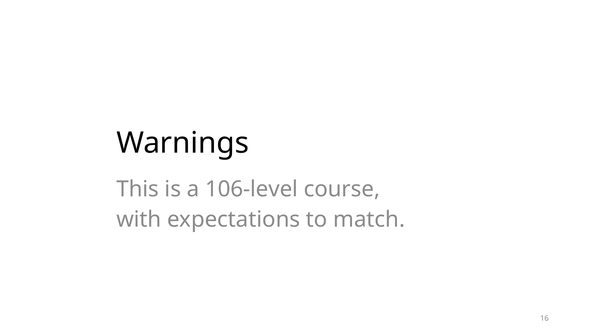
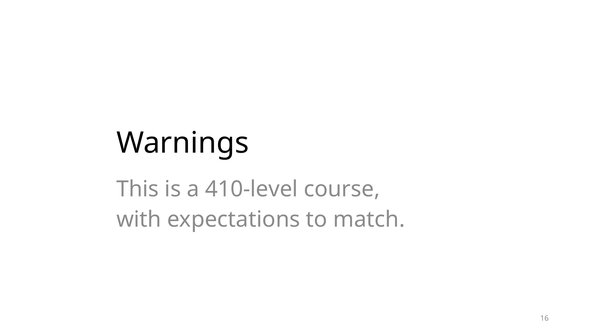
106-level: 106-level -> 410-level (252, 189)
